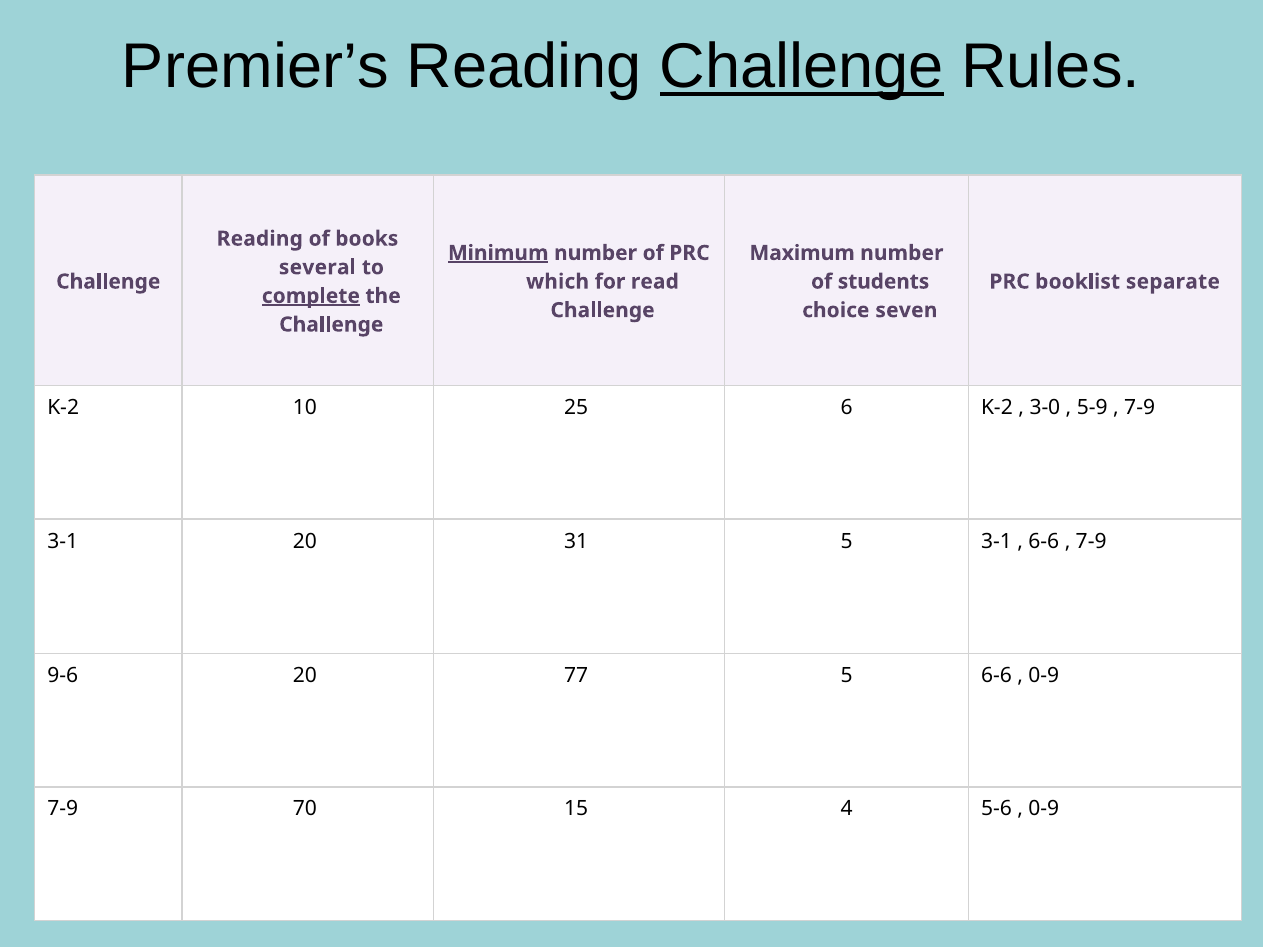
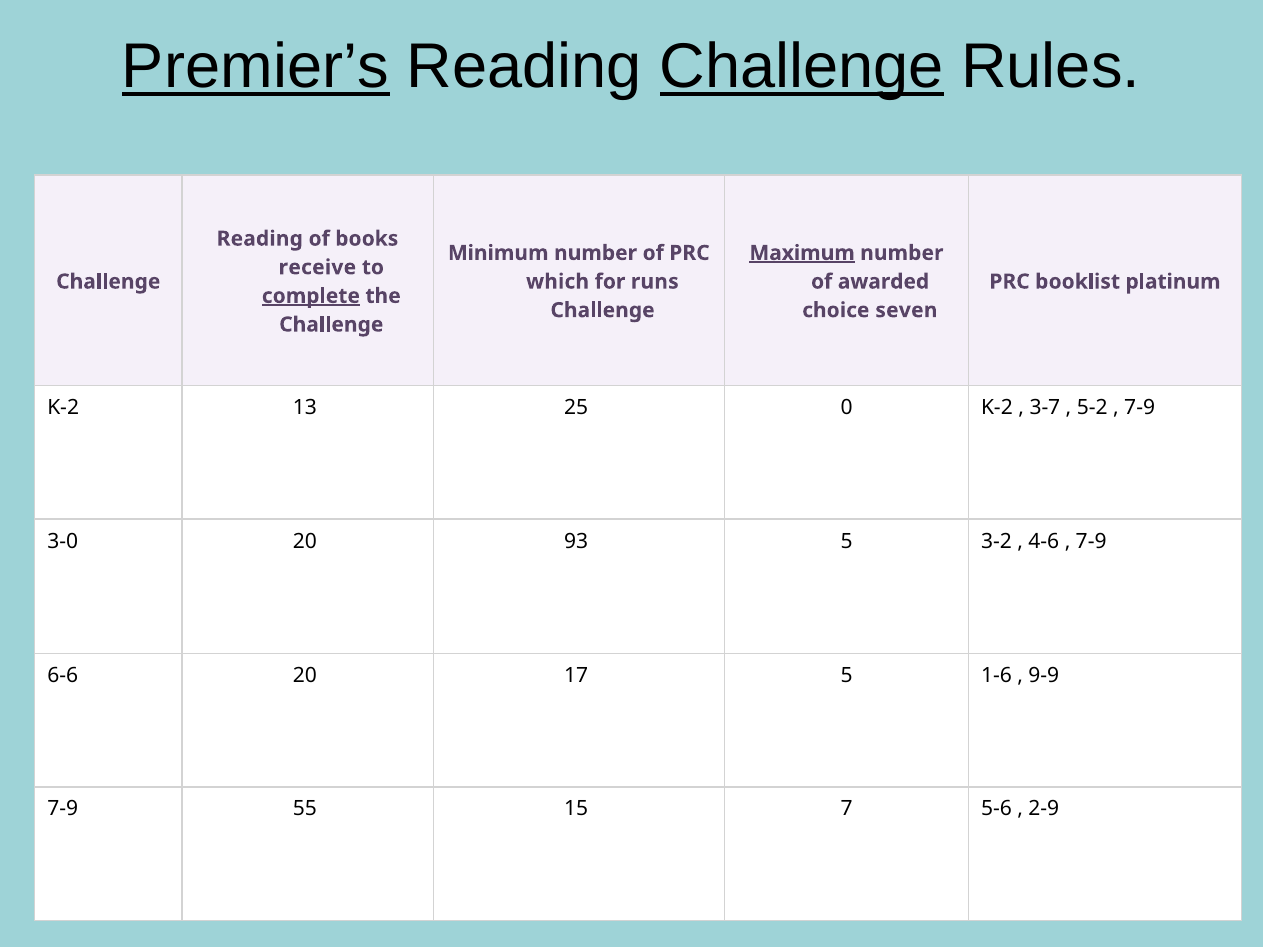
Premier’s underline: none -> present (256, 67)
Minimum underline: present -> none (498, 253)
Maximum underline: none -> present (802, 253)
several: several -> receive (317, 267)
read: read -> runs (655, 282)
students: students -> awarded (883, 282)
separate: separate -> platinum (1173, 282)
10: 10 -> 13 (305, 408)
6: 6 -> 0 (847, 408)
3-0: 3-0 -> 3-7 (1045, 408)
5-9: 5-9 -> 5-2 (1092, 408)
3-1: 3-1 -> 3-0 (63, 541)
31: 31 -> 93 (576, 541)
5 3-1: 3-1 -> 3-2 (997, 541)
6-6: 6-6 -> 4-6 (1044, 541)
9-6: 9-6 -> 6-6 (63, 675)
77: 77 -> 17 (576, 675)
5 6-6: 6-6 -> 1-6 (997, 675)
0-9: 0-9 -> 9-9 (1044, 675)
70: 70 -> 55 (305, 809)
4: 4 -> 7 (847, 809)
0-9: 0-9 -> 2-9 (1044, 809)
